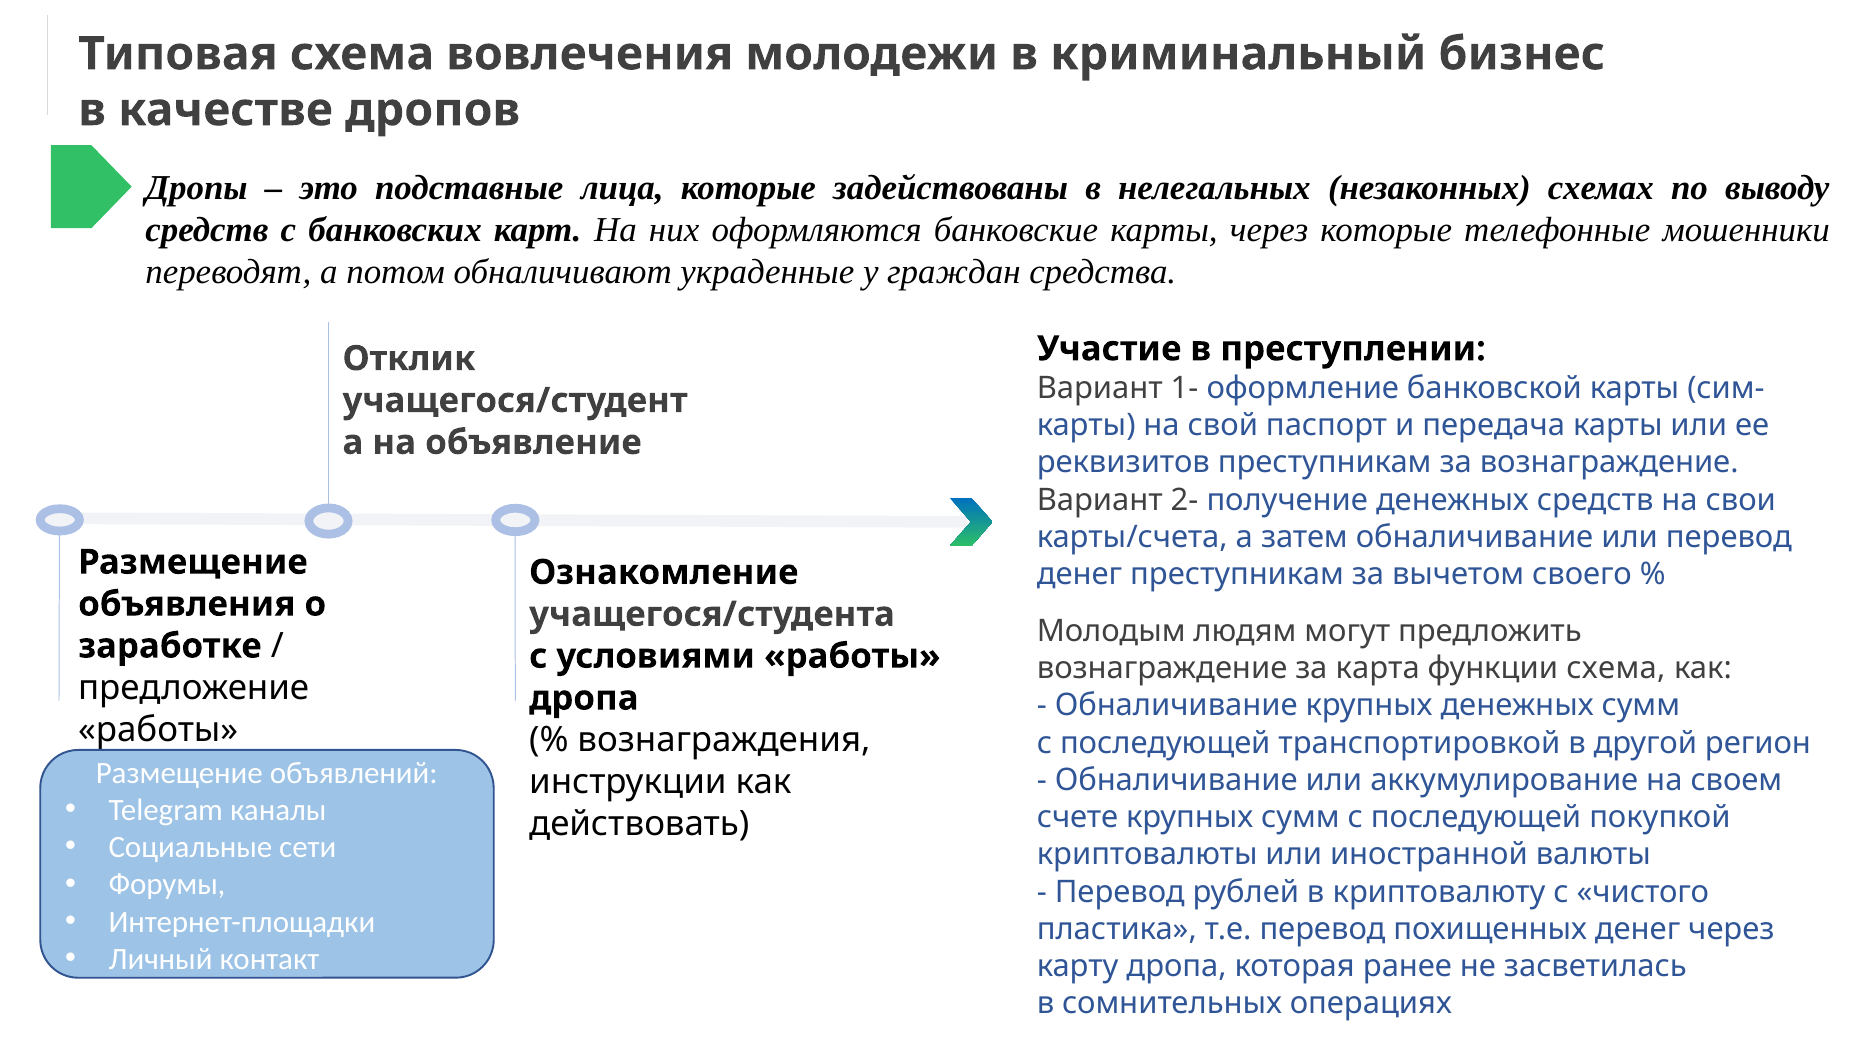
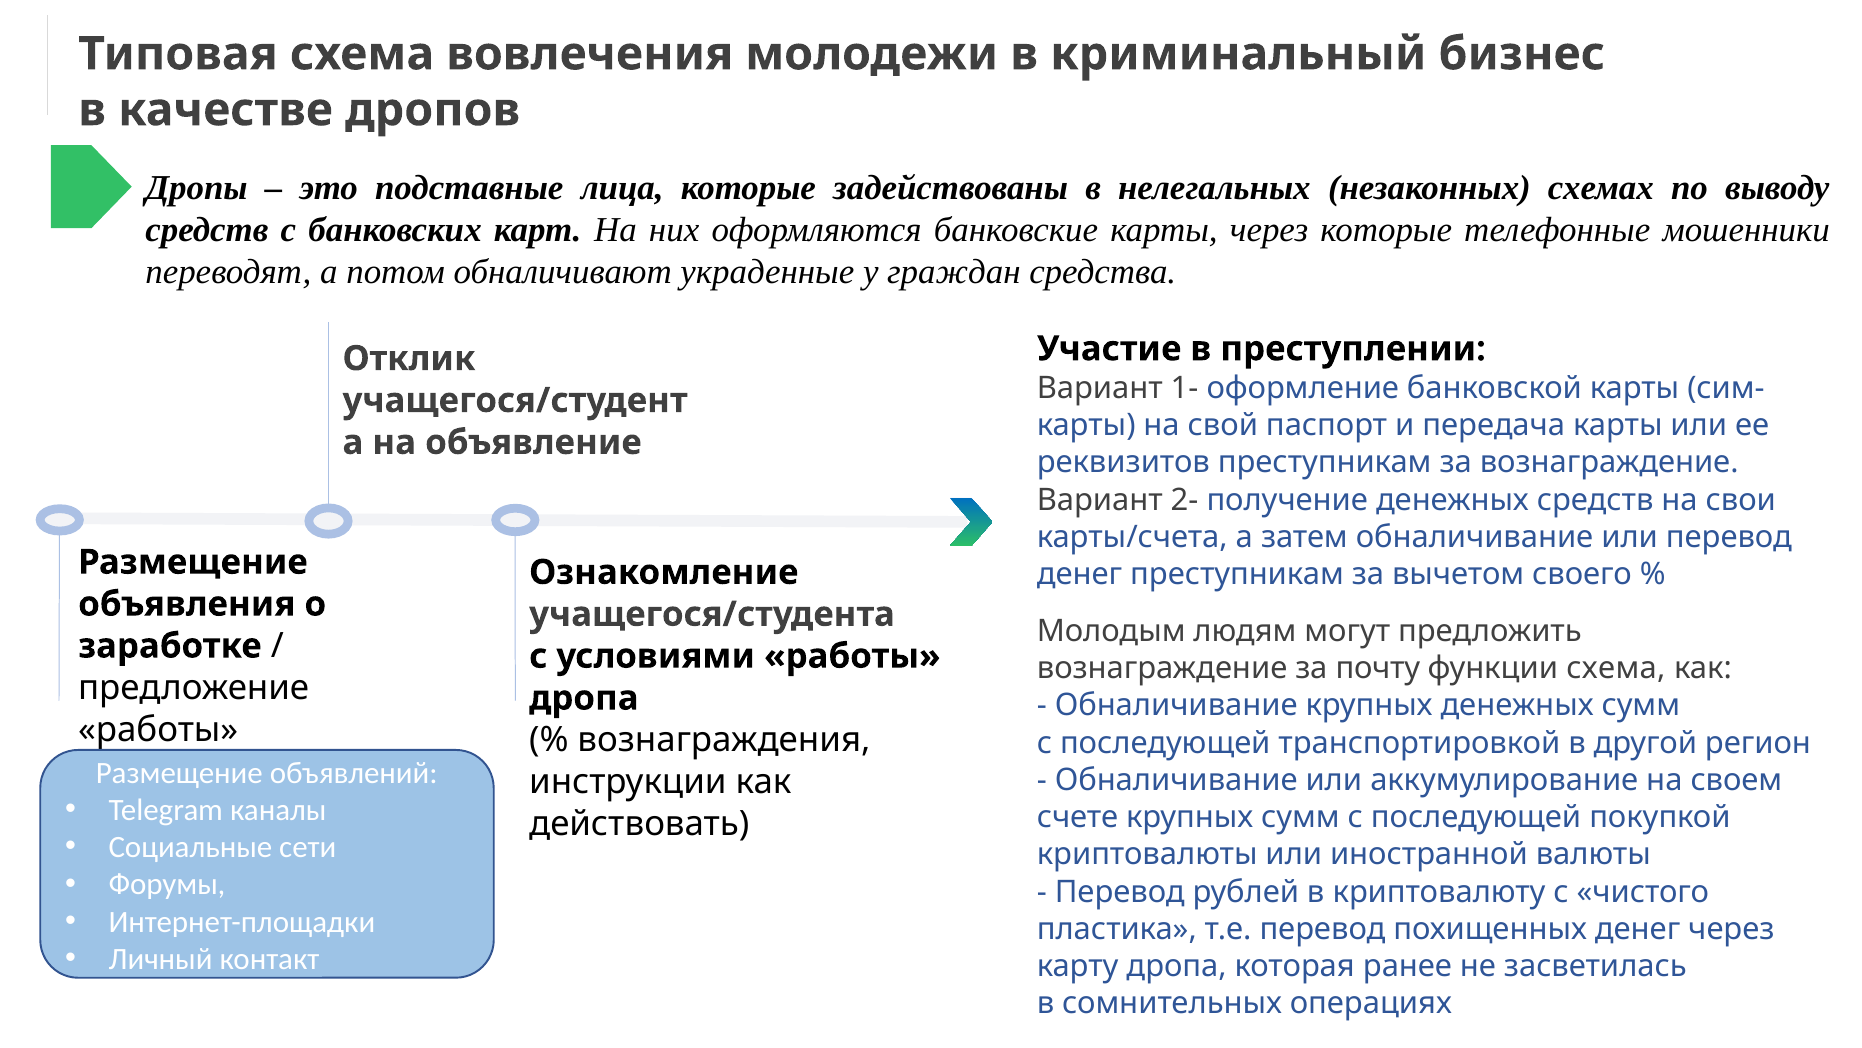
карта: карта -> почту (1378, 668)
